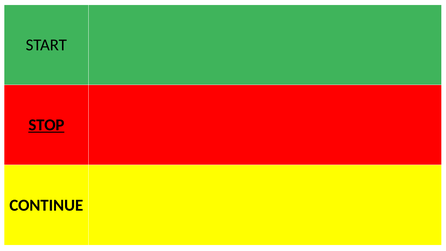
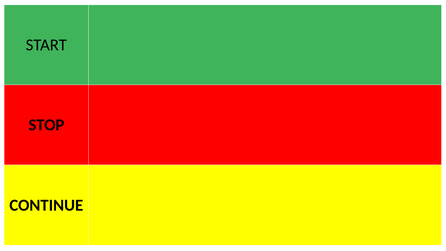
STOP underline: present -> none (46, 125)
